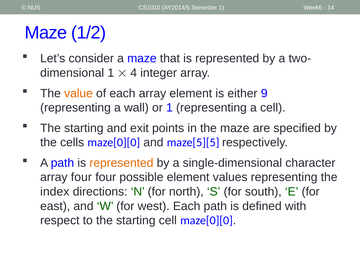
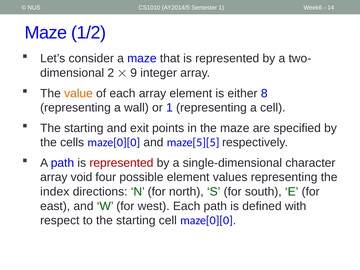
1: 1 -> 2 (111, 73)
4: 4 -> 9 (134, 73)
9: 9 -> 8 (264, 93)
represented colour: orange -> red (121, 163)
array four: four -> void (82, 177)
